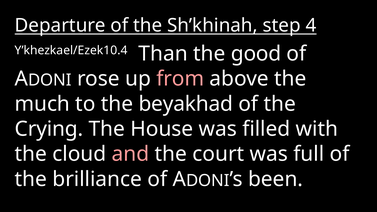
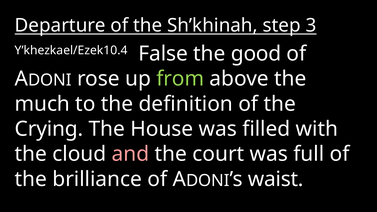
4: 4 -> 3 (311, 25)
Than: Than -> False (163, 54)
from colour: pink -> light green (180, 79)
beyakhad: beyakhad -> definition (186, 104)
been: been -> waist (276, 179)
